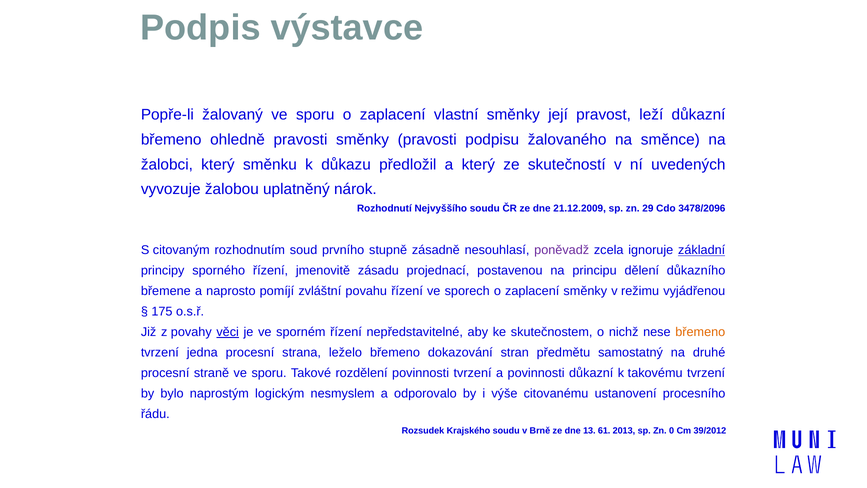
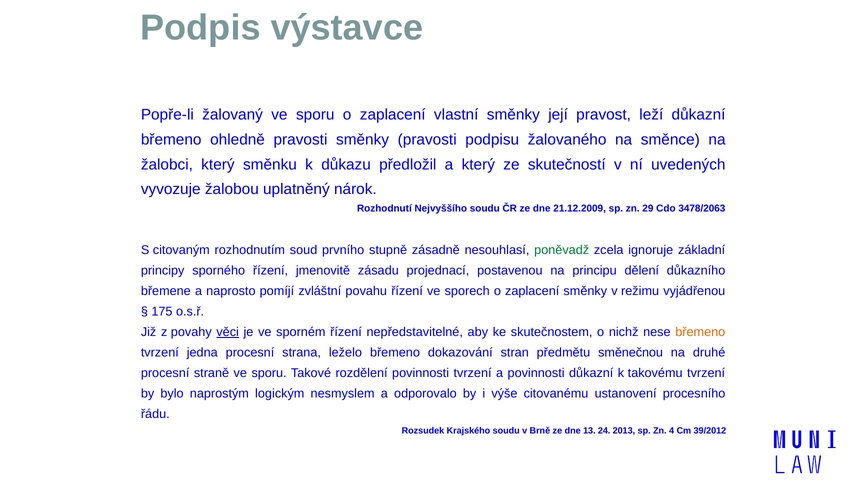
3478/2096: 3478/2096 -> 3478/2063 (702, 208)
poněvadž colour: purple -> green (562, 250)
základní underline: present -> none (702, 250)
samostatný: samostatný -> směnečnou (631, 352)
61: 61 -> 24 (604, 430)
0: 0 -> 4 (672, 430)
